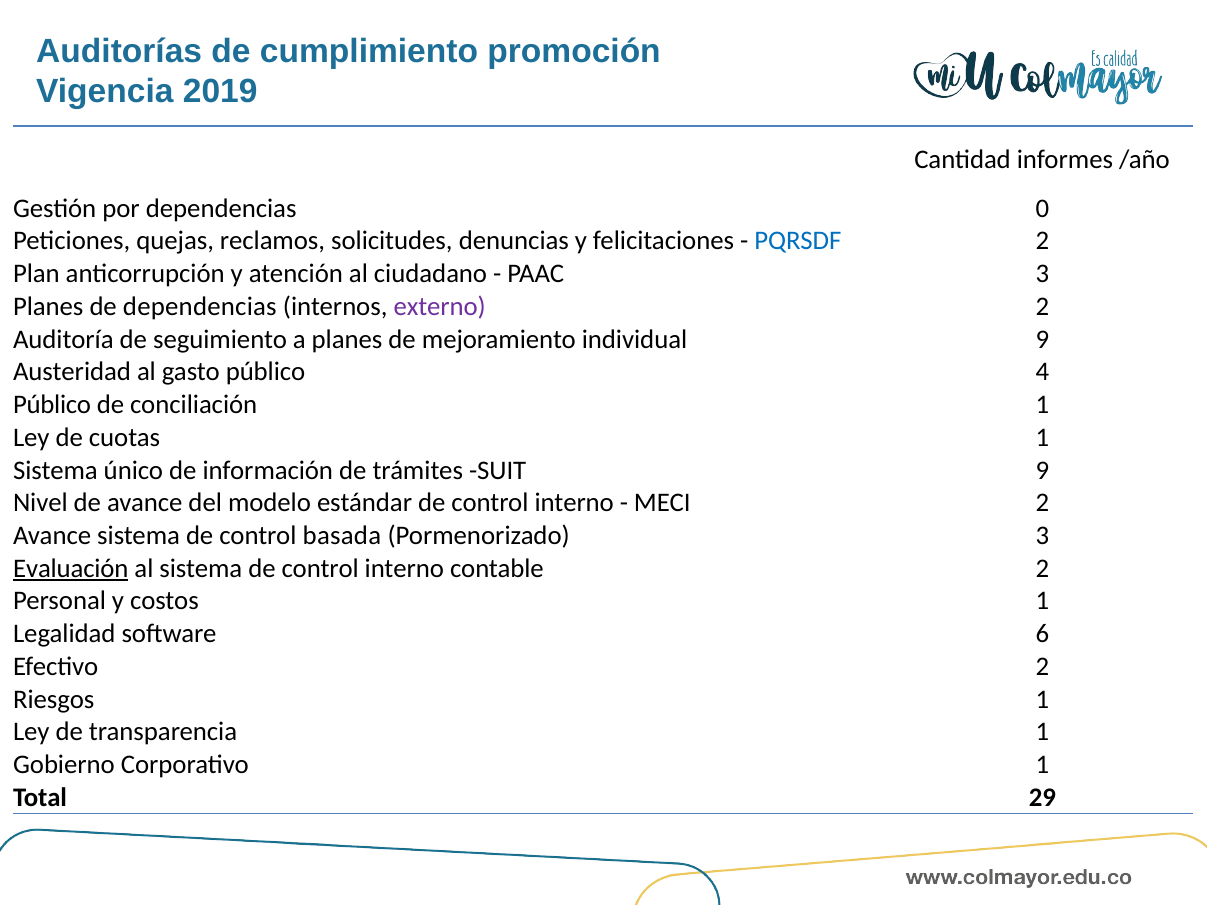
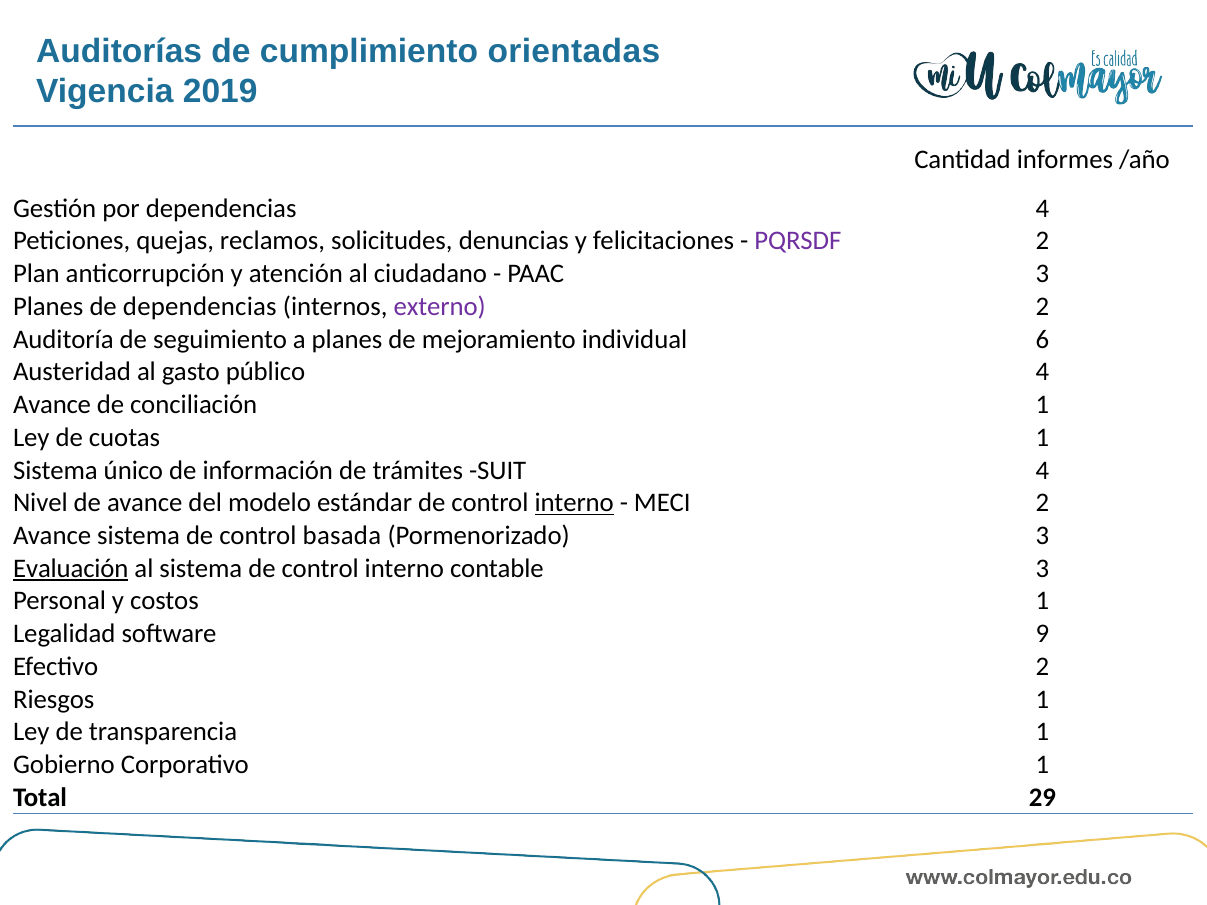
promoción: promoción -> orientadas (574, 51)
dependencias 0: 0 -> 4 (1042, 208)
PQRSDF colour: blue -> purple (798, 241)
individual 9: 9 -> 6 (1042, 339)
Público: Público -> Avance (52, 405)
SUIT 9: 9 -> 4 (1042, 470)
interno underline: none -> present (574, 503)
contable 2: 2 -> 3 (1042, 569)
6: 6 -> 9 (1042, 634)
